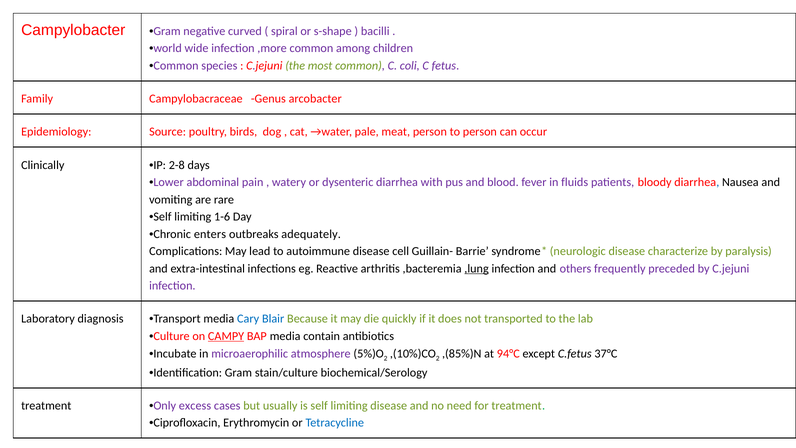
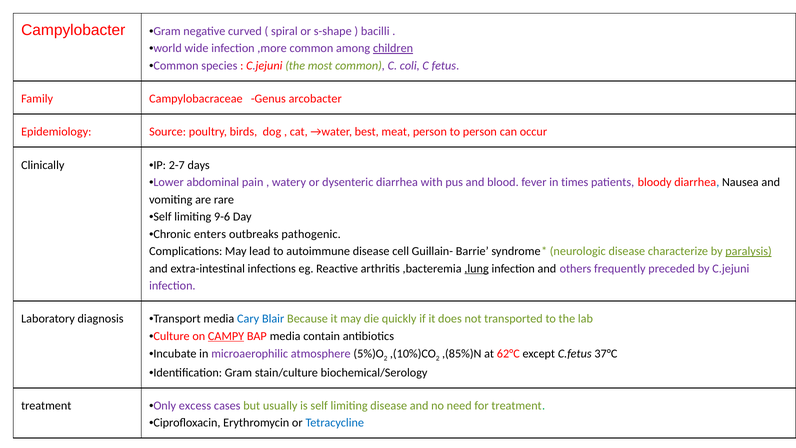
children underline: none -> present (393, 48)
pale: pale -> best (367, 132)
2-8: 2-8 -> 2-7 (177, 165)
fluids: fluids -> times (575, 182)
1-6: 1-6 -> 9-6 (222, 217)
adequately: adequately -> pathogenic (311, 234)
paralysis underline: none -> present (749, 251)
94°C: 94°C -> 62°C (508, 353)
